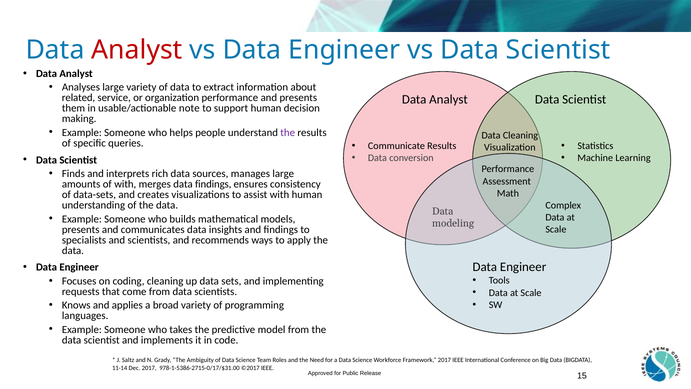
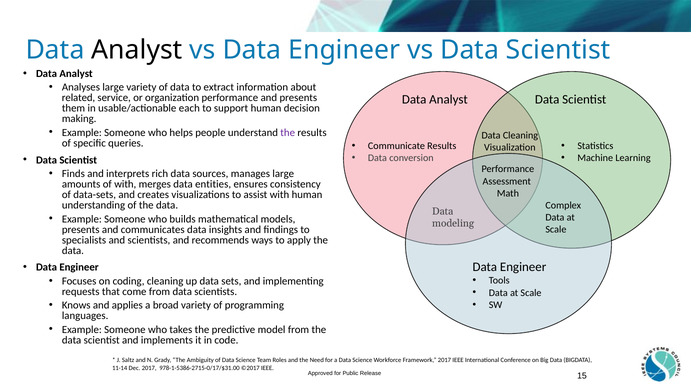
Analyst colour: red -> black (137, 50)
note: note -> each (189, 108)
data findings: findings -> entities (213, 184)
